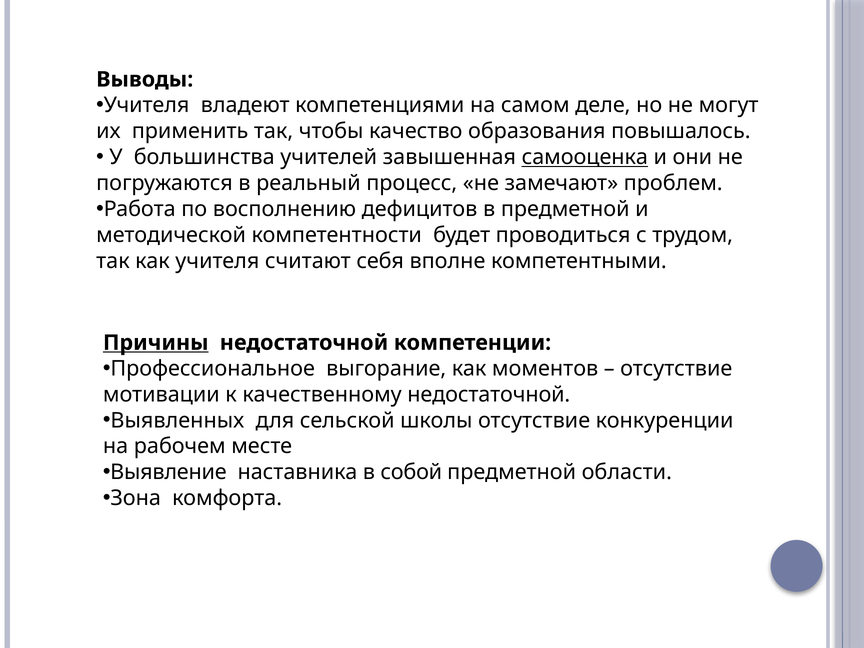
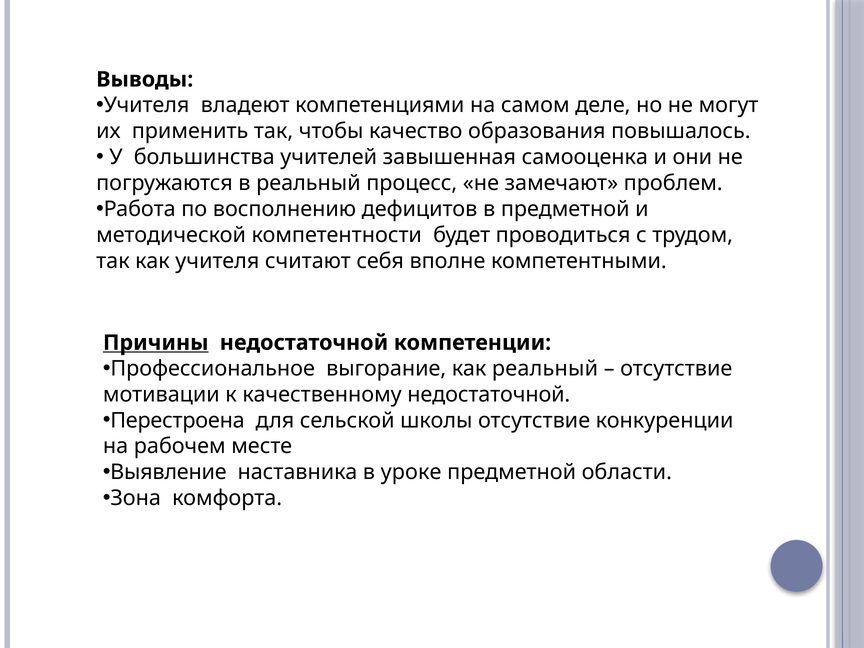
самооценка underline: present -> none (585, 157)
как моментов: моментов -> реальный (545, 369)
Выявленных: Выявленных -> Перестроена (177, 420)
собой: собой -> уроке (411, 472)
